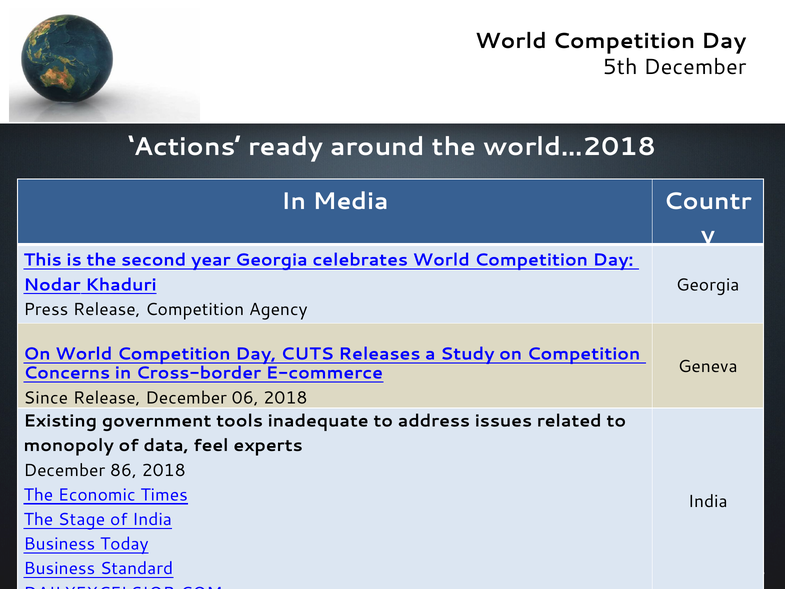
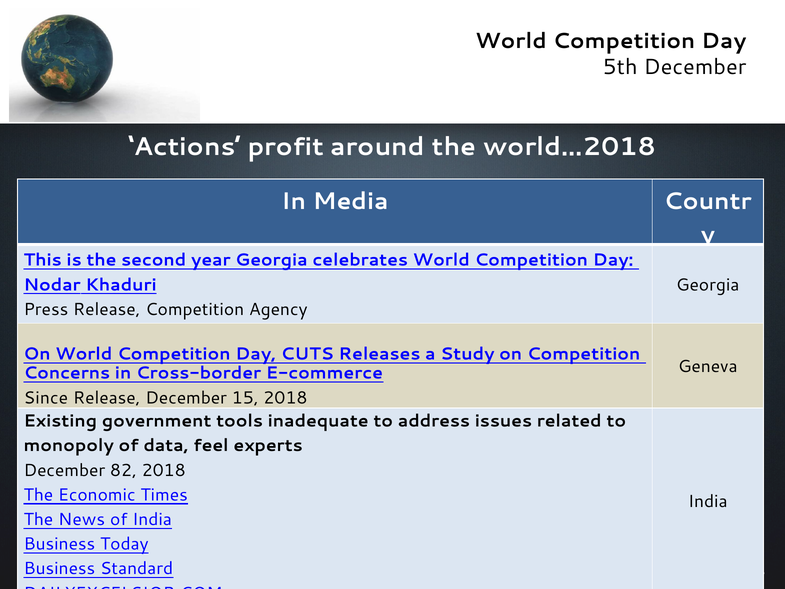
ready: ready -> profit (286, 147)
Release December 06: 06 -> 15 (245, 398)
86: 86 -> 82 (123, 470)
Stage: Stage -> News (82, 519)
